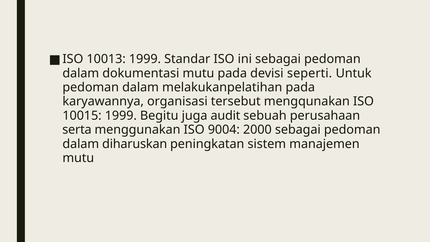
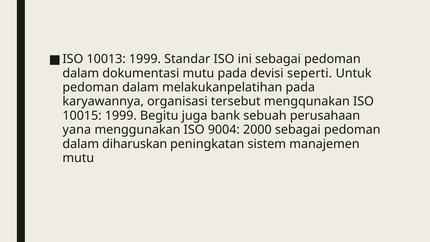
audit: audit -> bank (225, 116)
serta: serta -> yana (77, 130)
